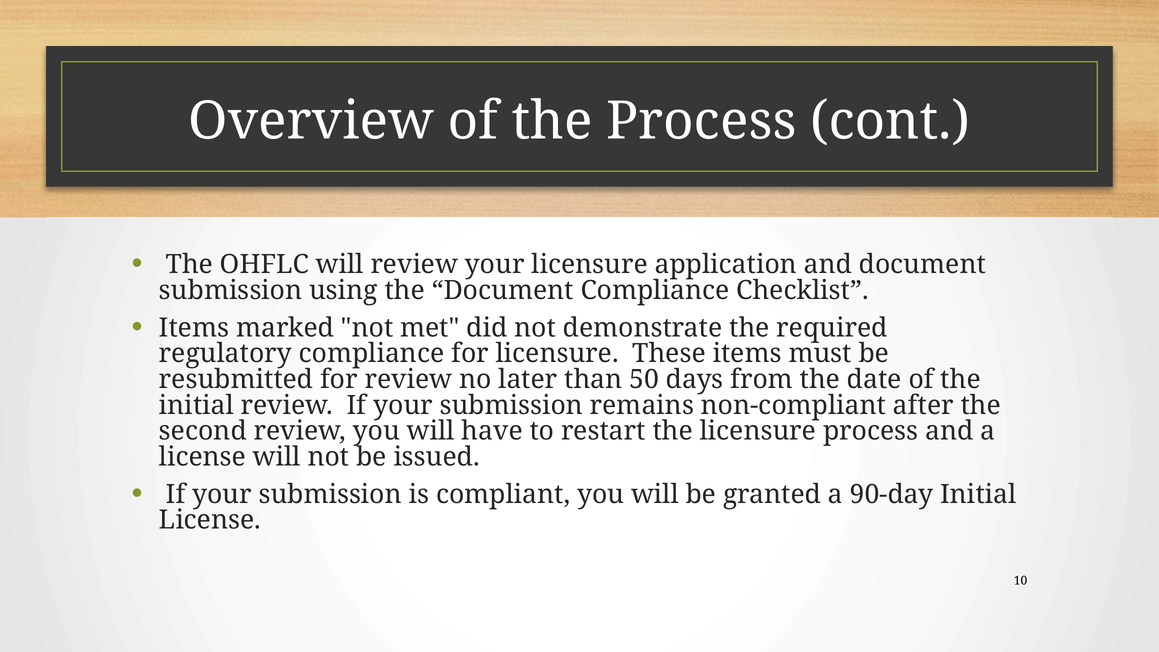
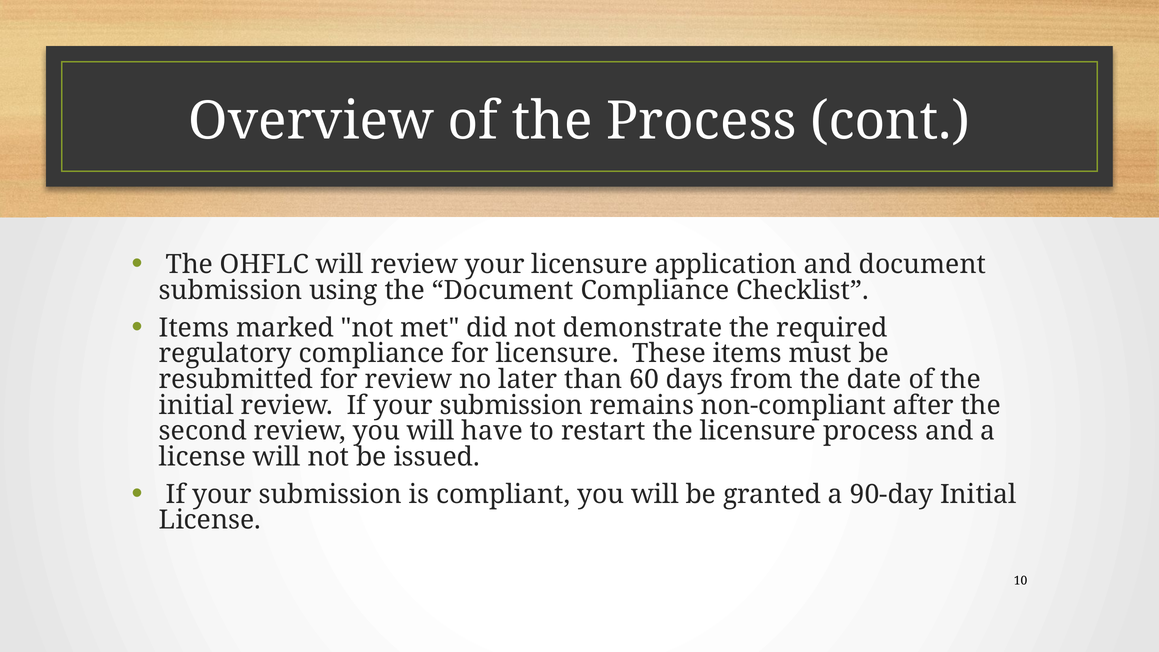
50: 50 -> 60 (644, 379)
